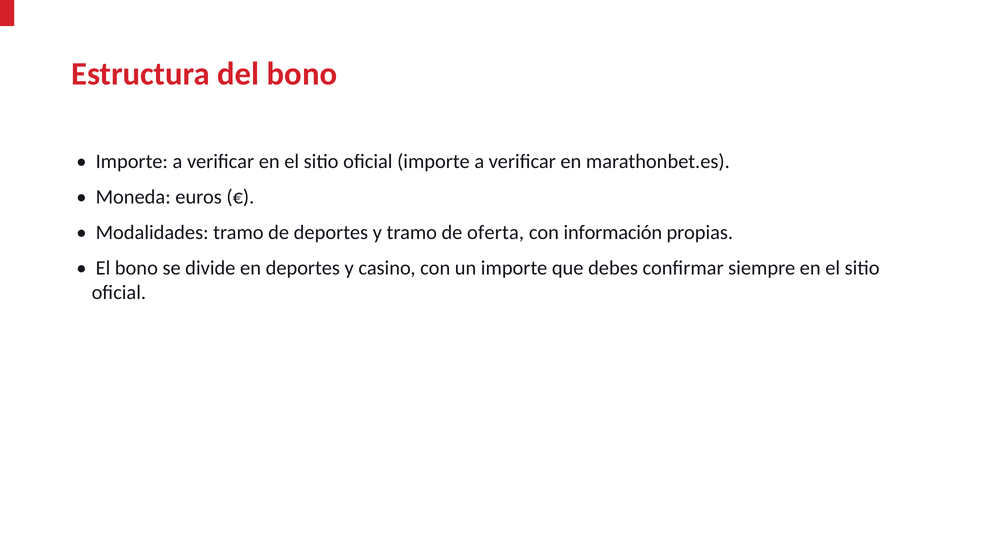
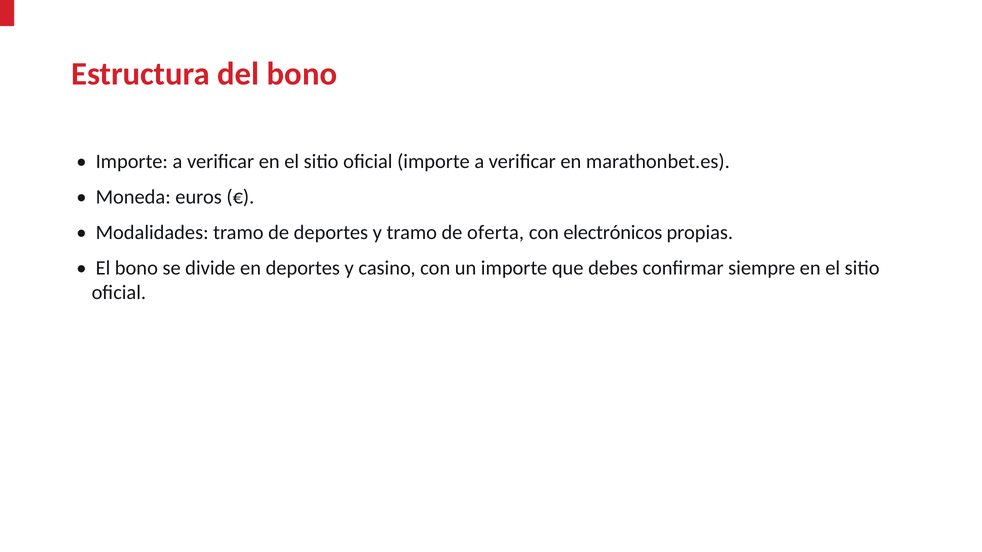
información: información -> electrónicos (613, 233)
